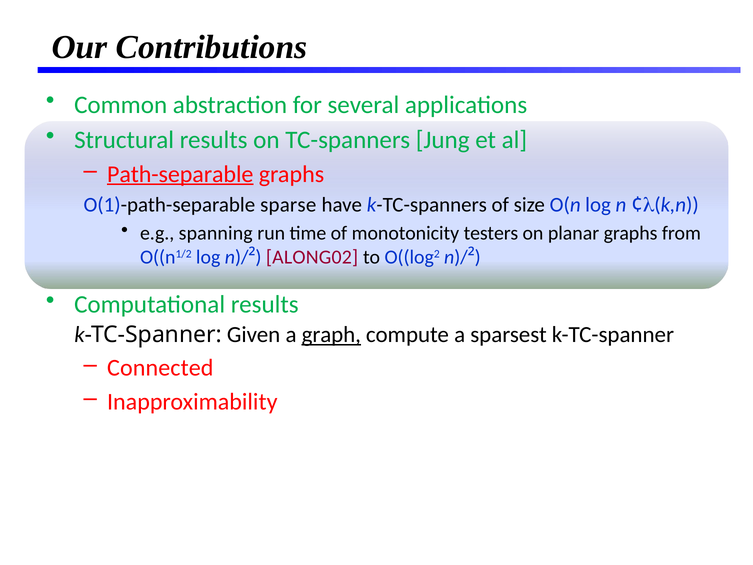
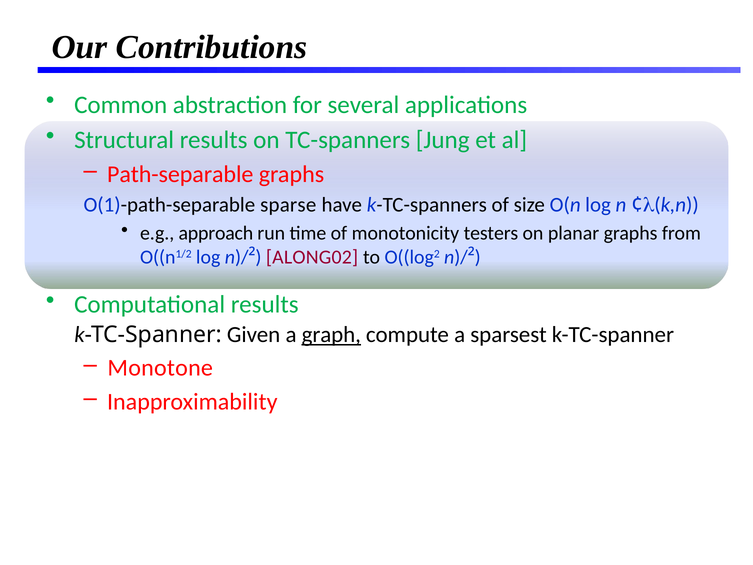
Path-separable underline: present -> none (180, 174)
spanning: spanning -> approach (216, 233)
Connected: Connected -> Monotone (160, 368)
